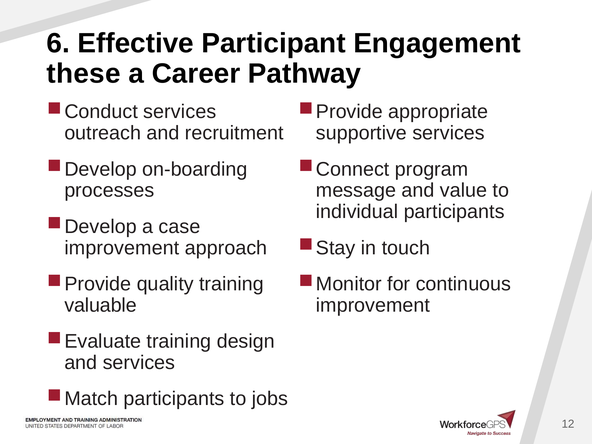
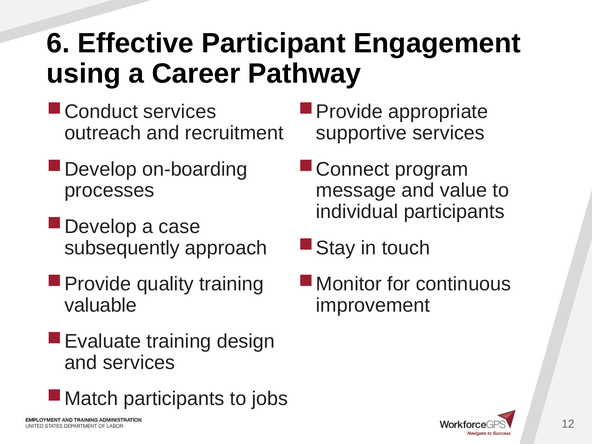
these: these -> using (84, 73)
improvement: improvement -> subsequently (122, 248)
